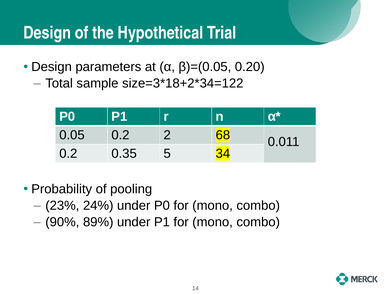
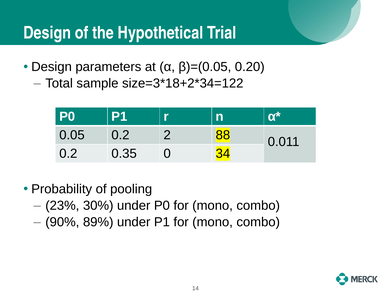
68: 68 -> 88 (223, 135)
5: 5 -> 0 (167, 153)
24%: 24% -> 30% (98, 205)
